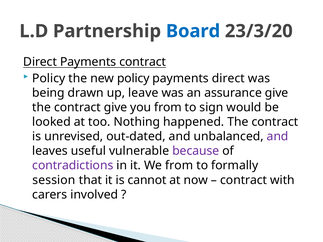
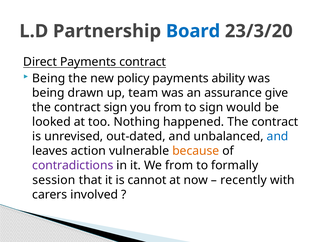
Policy: Policy -> Being (49, 78)
payments direct: direct -> ability (228, 78)
leave: leave -> team (143, 93)
contract give: give -> sign (116, 107)
and colour: purple -> blue (278, 137)
useful: useful -> action (88, 151)
because colour: purple -> orange (196, 151)
contract: contract -> recently (244, 180)
